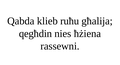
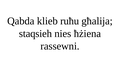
qegħdin: qegħdin -> staqsieh (35, 33)
